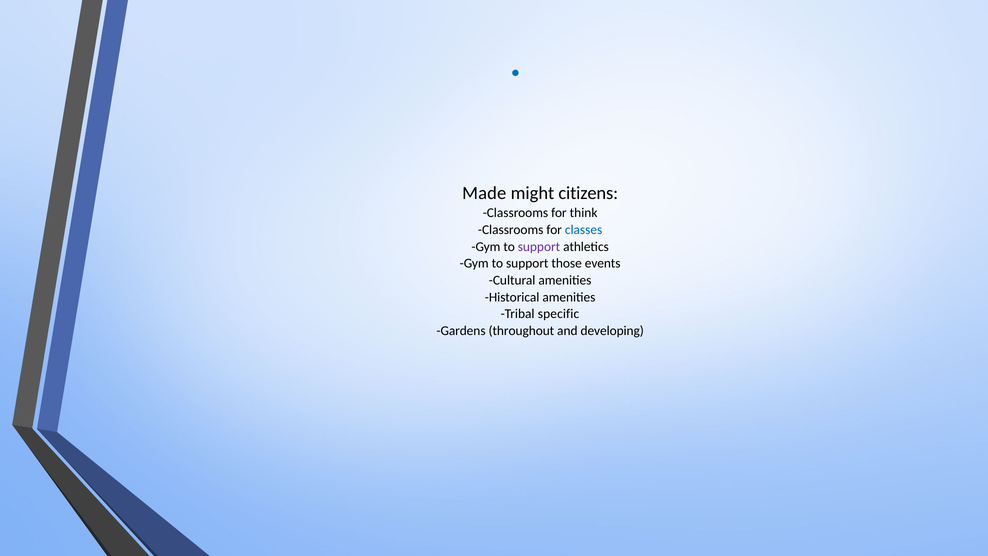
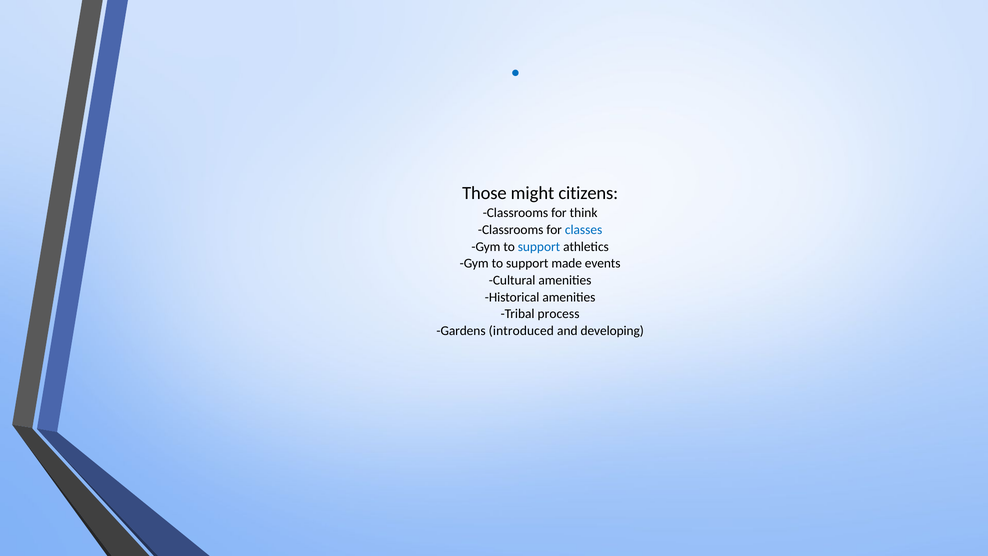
Made: Made -> Those (484, 193)
support colour: purple -> blue (539, 246)
those: those -> made (567, 263)
specific: specific -> process (559, 314)
throughout: throughout -> introduced (521, 331)
